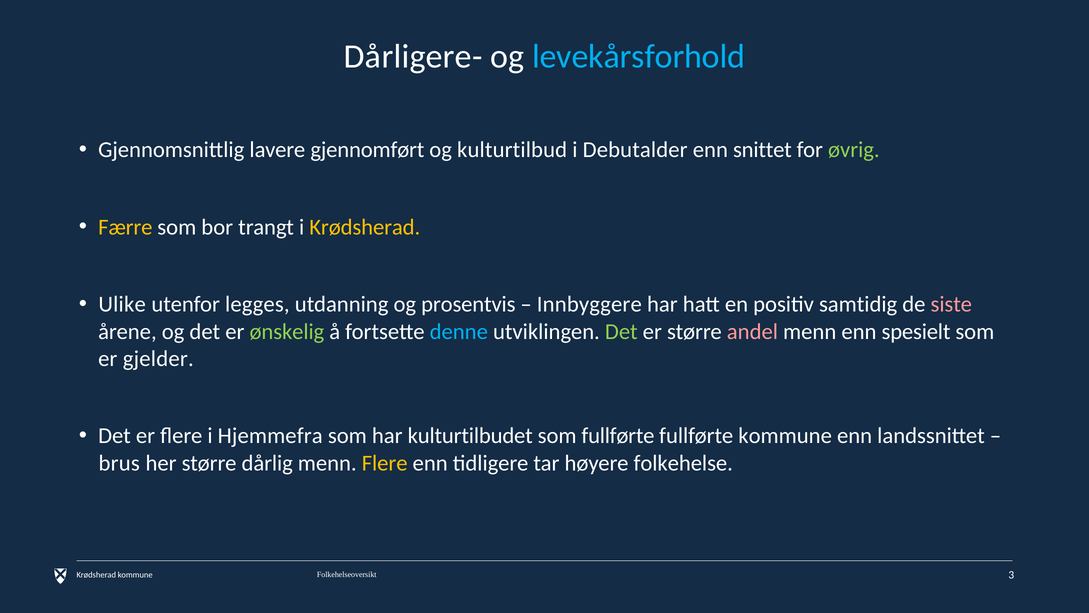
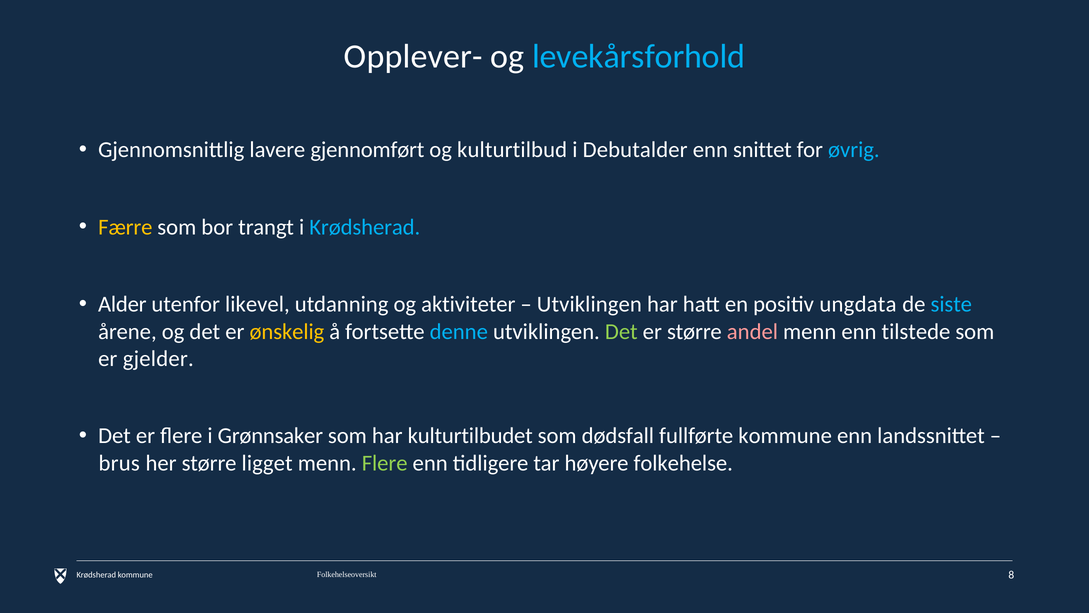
Dårligere-: Dårligere- -> Opplever- (413, 56)
øvrig colour: light green -> light blue (854, 150)
Krødsherad colour: yellow -> light blue (365, 227)
Ulike: Ulike -> Alder (122, 304)
legges: legges -> likevel (257, 304)
prosentvis: prosentvis -> aktiviteter (468, 304)
Innbyggere: Innbyggere -> Utviklingen (589, 304)
samtidig: samtidig -> ungdata (858, 304)
siste colour: pink -> light blue (951, 304)
ønskelig colour: light green -> yellow (287, 331)
spesielt: spesielt -> tilstede (916, 331)
Hjemmefra: Hjemmefra -> Grønnsaker (270, 436)
som fullførte: fullførte -> dødsfall (618, 436)
dårlig: dårlig -> ligget (267, 463)
Flere colour: yellow -> light green (385, 463)
3: 3 -> 8 (1011, 575)
